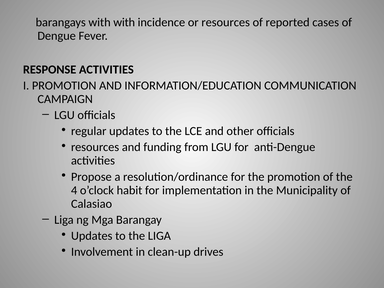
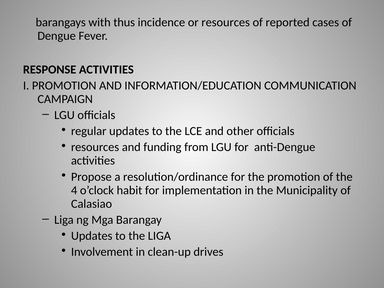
with with: with -> thus (124, 22)
